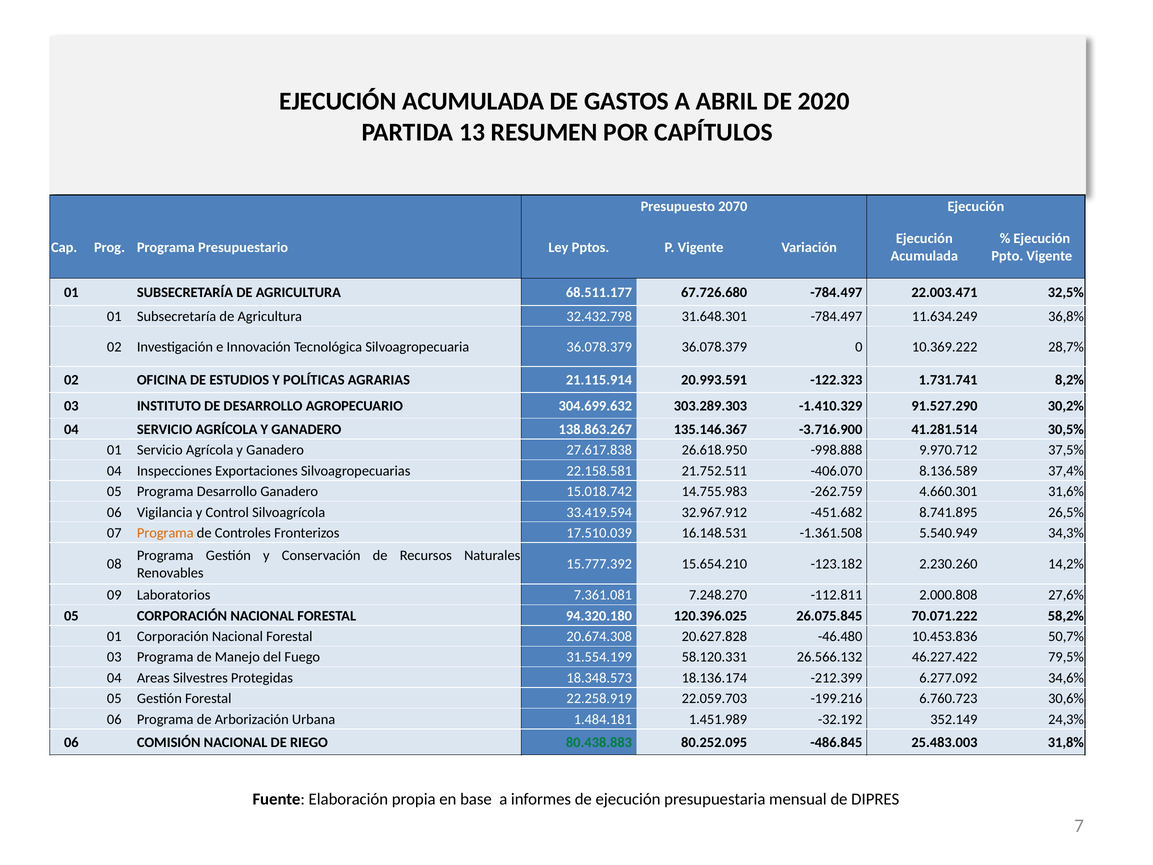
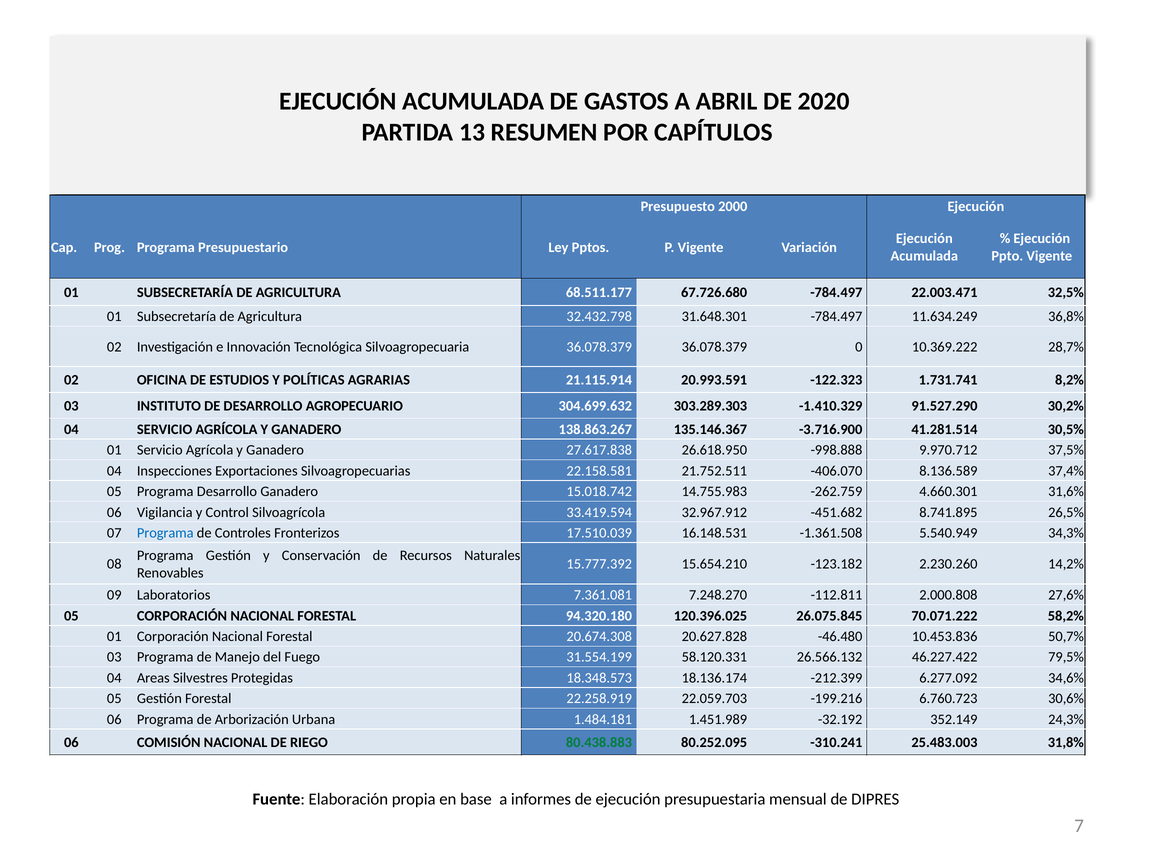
2070: 2070 -> 2000 (733, 206)
Programa colour: orange -> blue (165, 533)
-486.845: -486.845 -> -310.241 (836, 742)
